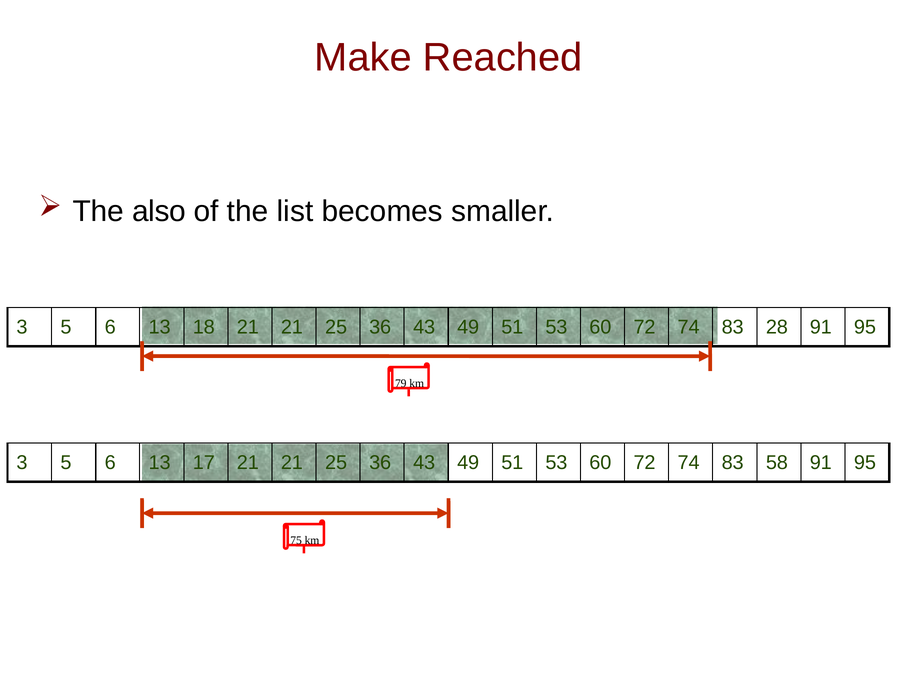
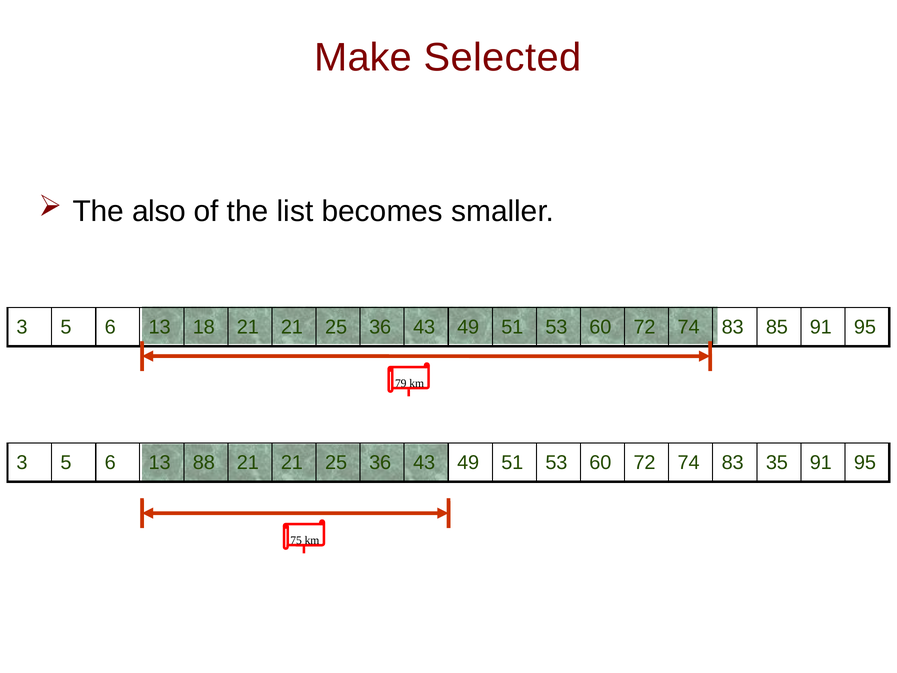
Reached: Reached -> Selected (503, 57)
28: 28 -> 85 (777, 327)
17: 17 -> 88 (204, 462)
58: 58 -> 35 (777, 462)
